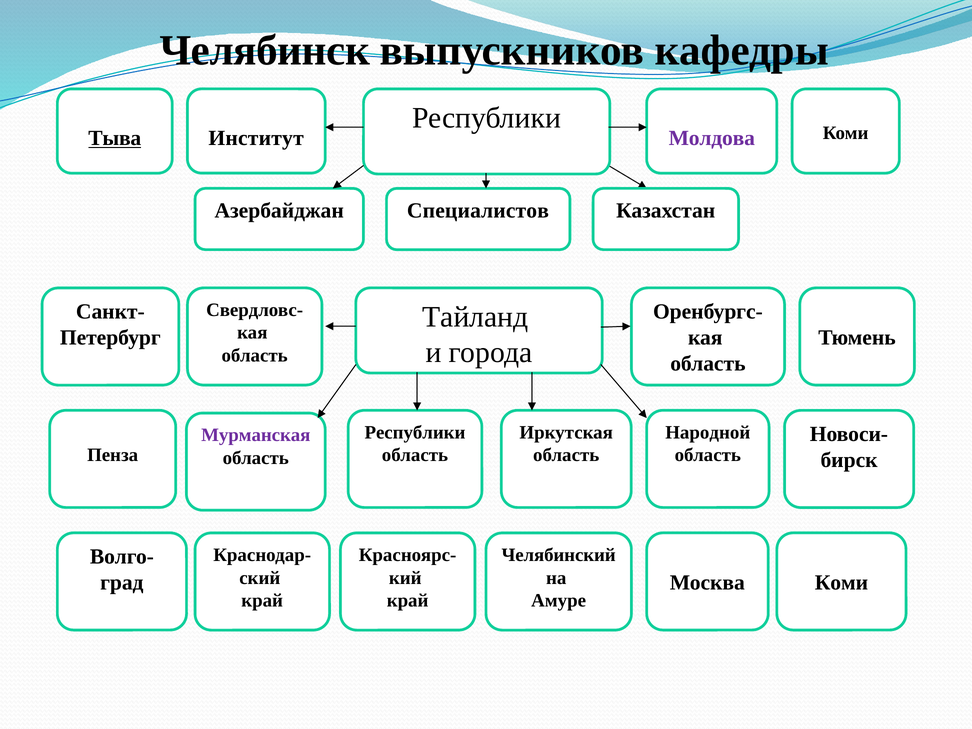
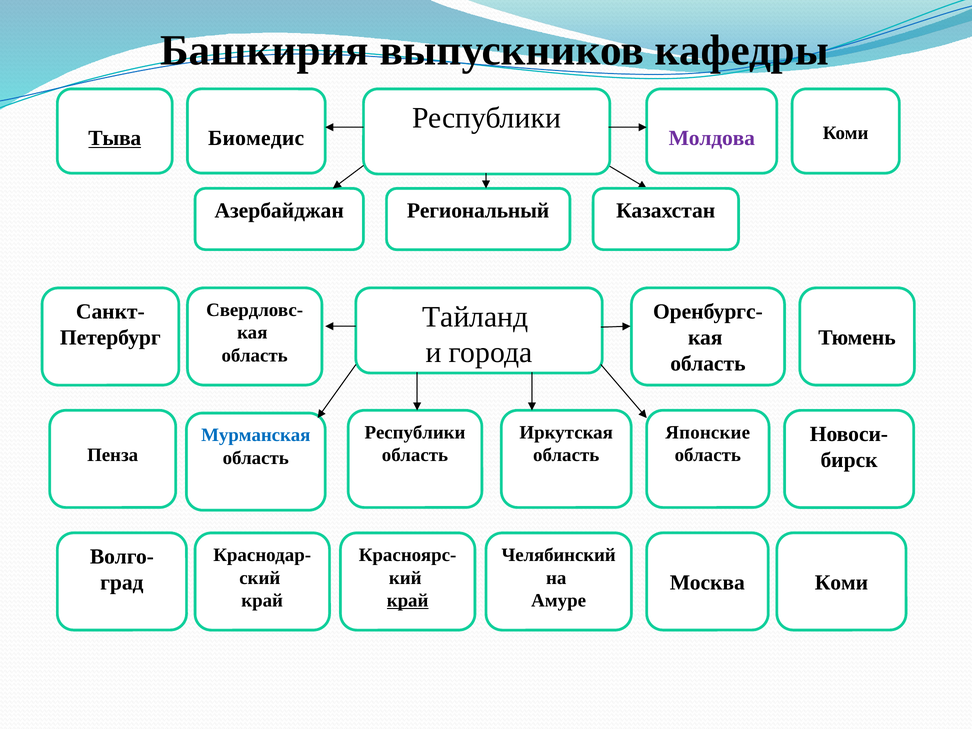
Челябинск: Челябинск -> Башкирия (265, 51)
Институт: Институт -> Биомедис (256, 138)
Специалистов: Специалистов -> Региональный (478, 211)
Народной: Народной -> Японские (708, 432)
Мурманская colour: purple -> blue (256, 435)
край underline: none -> present (408, 600)
